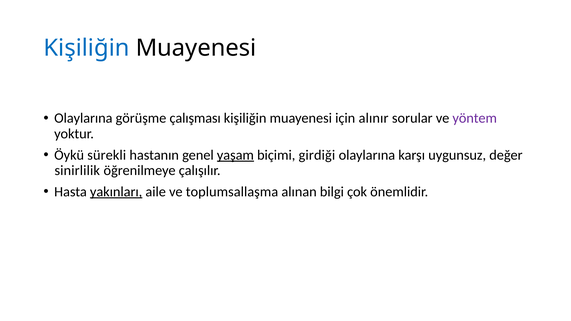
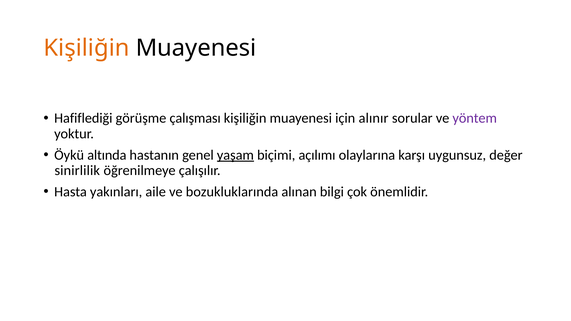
Kişiliğin colour: blue -> orange (87, 48)
Olaylarına: Olaylarına -> Hafiflediği (83, 118)
sürekli: sürekli -> altında (107, 155)
girdiği: girdiği -> açılımı (317, 155)
yakınları underline: present -> none (116, 192)
toplumsallaşma: toplumsallaşma -> bozukluklarında (232, 192)
